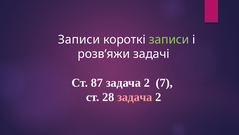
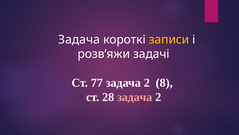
Записи: Записи -> Задача (79, 39)
записи colour: light green -> yellow (169, 39)
87: 87 -> 77 (97, 82)
7: 7 -> 8 (164, 82)
